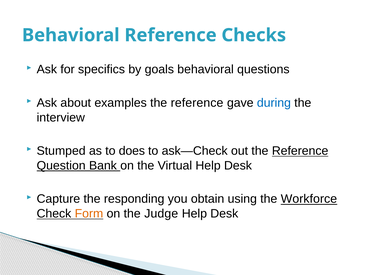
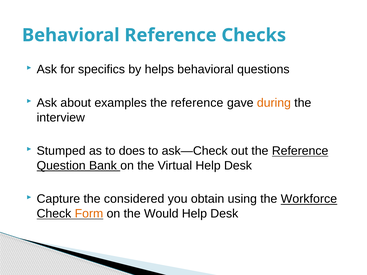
goals: goals -> helps (159, 69)
during colour: blue -> orange (274, 103)
responding: responding -> considered (134, 199)
Judge: Judge -> Would (161, 214)
